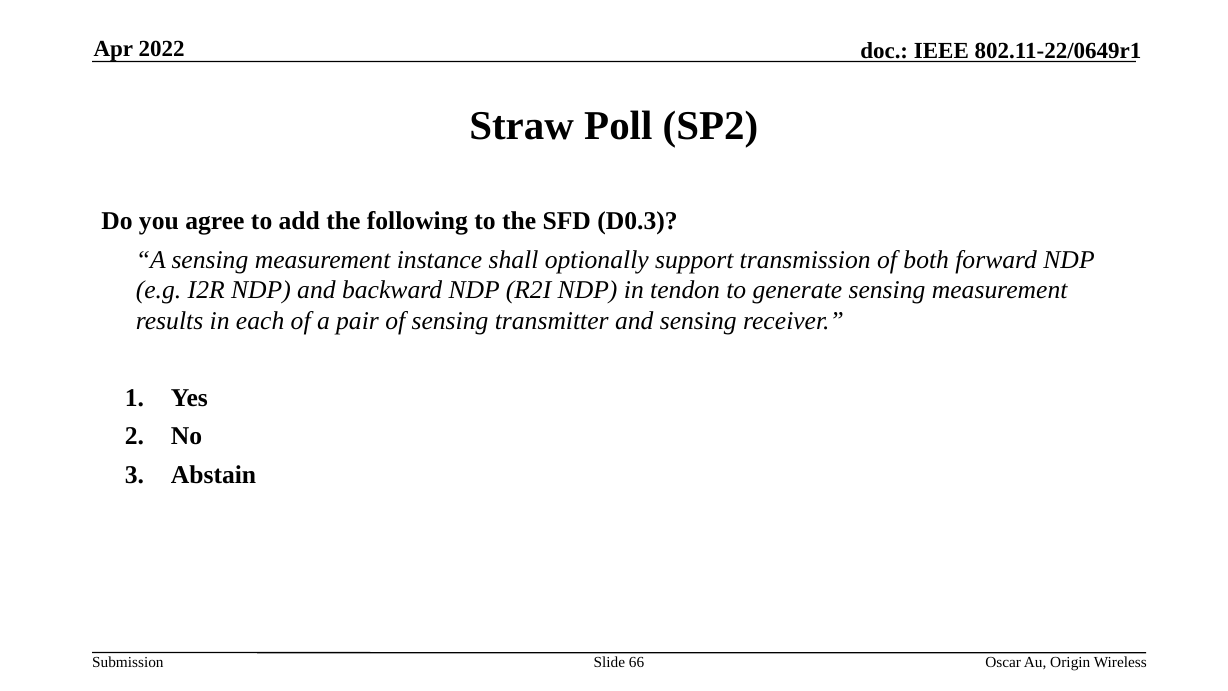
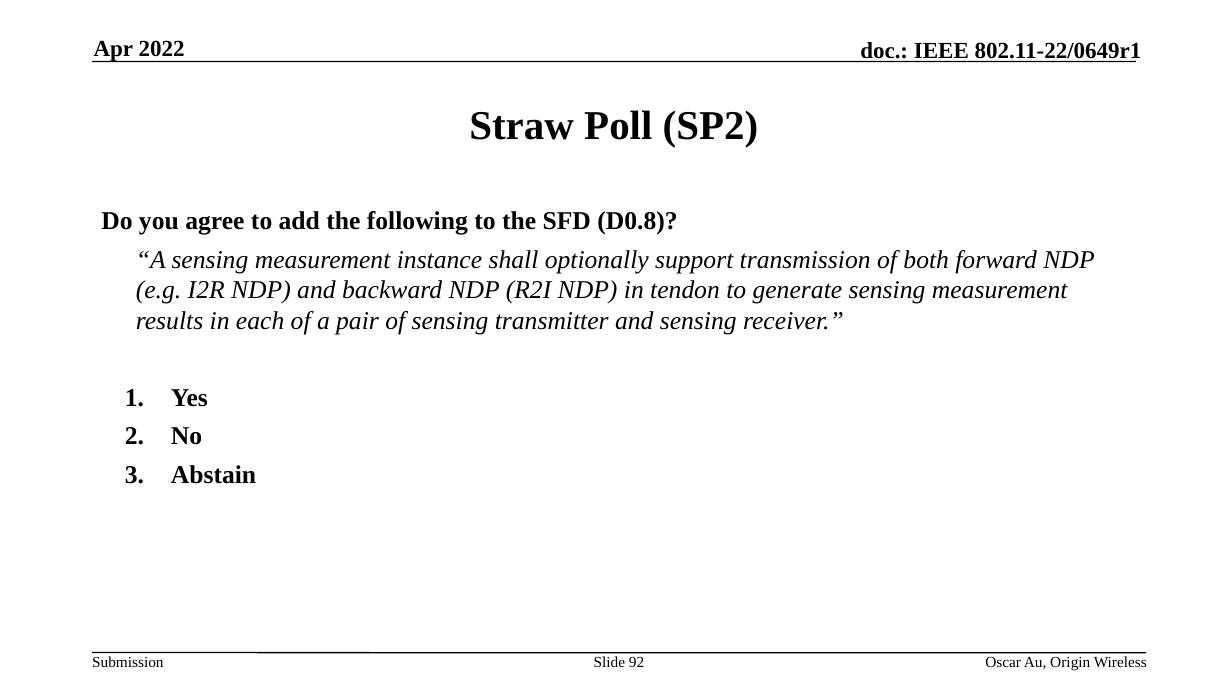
D0.3: D0.3 -> D0.8 (638, 221)
66: 66 -> 92 (637, 662)
